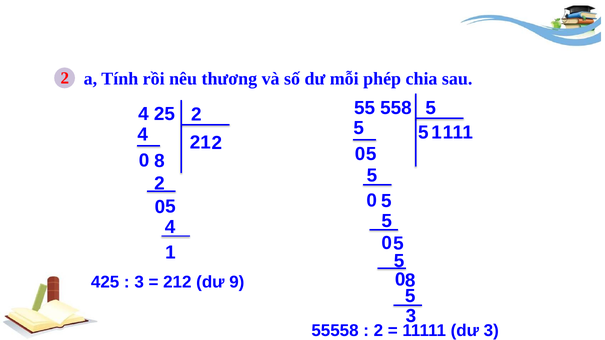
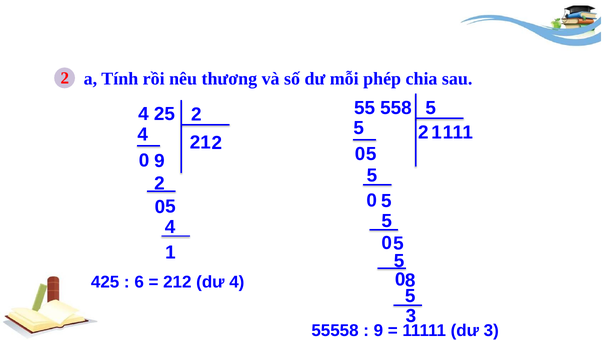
5: 5 -> 2 (423, 132)
0 8: 8 -> 9 (159, 161)
3: 3 -> 6 (139, 282)
dư 9: 9 -> 4 (237, 282)
2: 2 -> 9 (378, 330)
